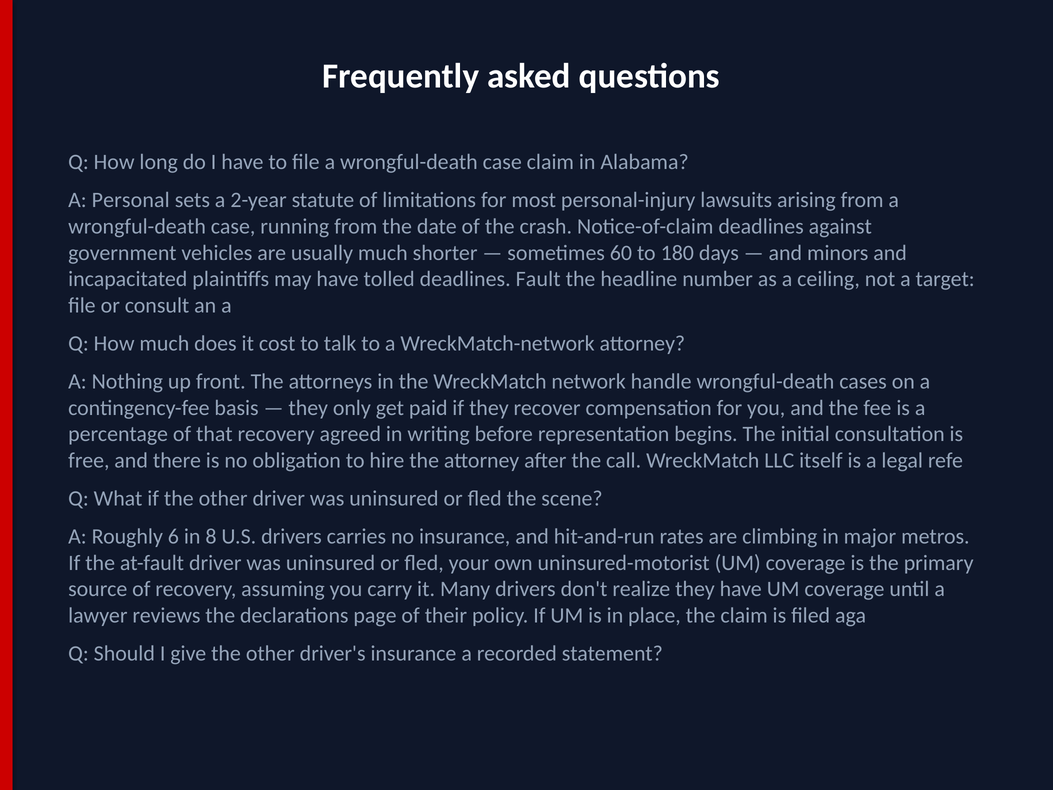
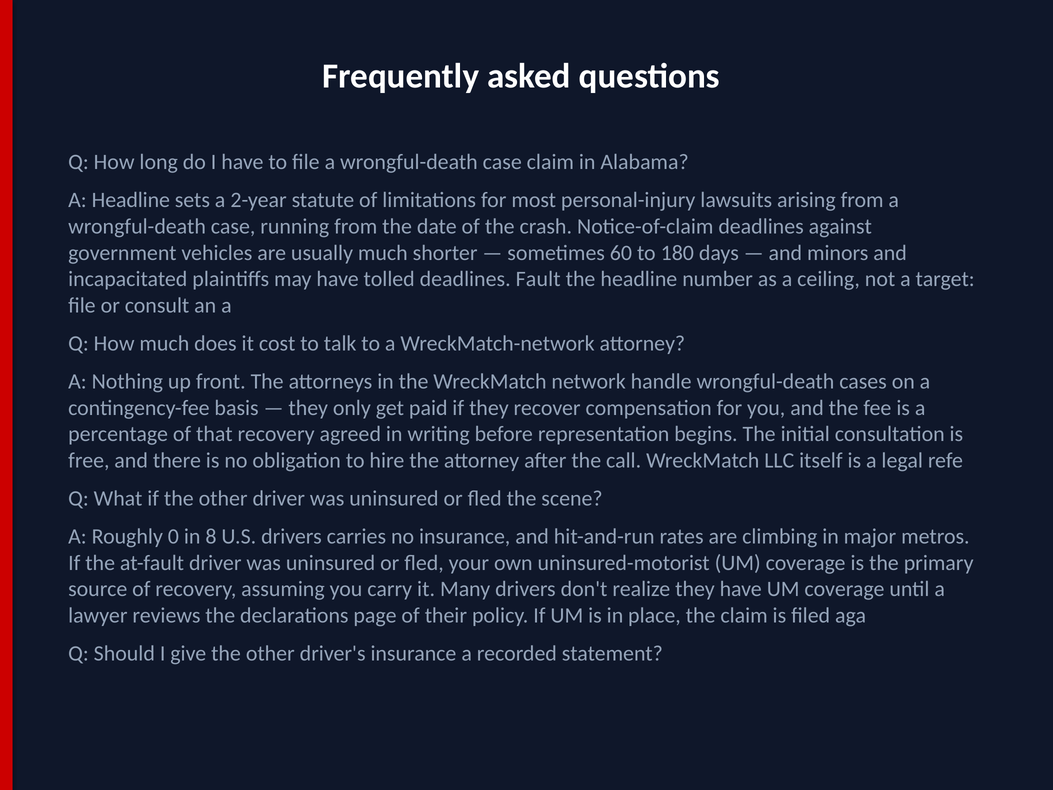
A Personal: Personal -> Headline (131, 200)
6: 6 -> 0 (173, 536)
